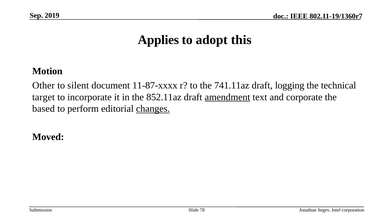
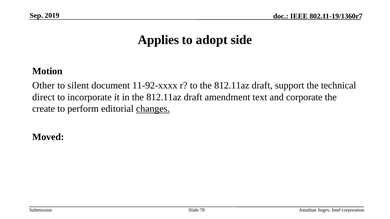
this: this -> side (241, 40)
11-87-xxxx: 11-87-xxxx -> 11-92-xxxx (155, 86)
to the 741.11az: 741.11az -> 812.11az (232, 86)
logging: logging -> support (290, 86)
target: target -> direct (44, 97)
in the 852.11az: 852.11az -> 812.11az (164, 97)
amendment underline: present -> none (227, 97)
based: based -> create (44, 109)
